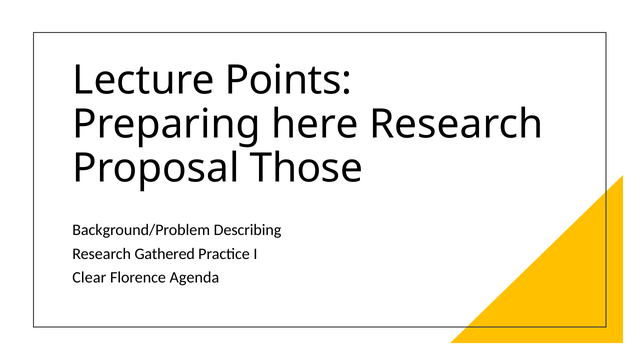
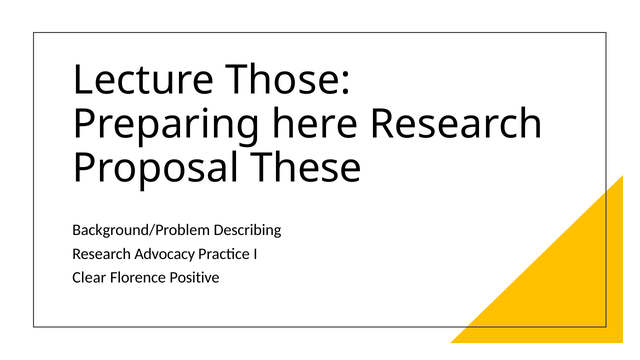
Points: Points -> Those (288, 81)
Those: Those -> These (306, 168)
Gathered: Gathered -> Advocacy (165, 254)
Agenda: Agenda -> Positive (195, 278)
